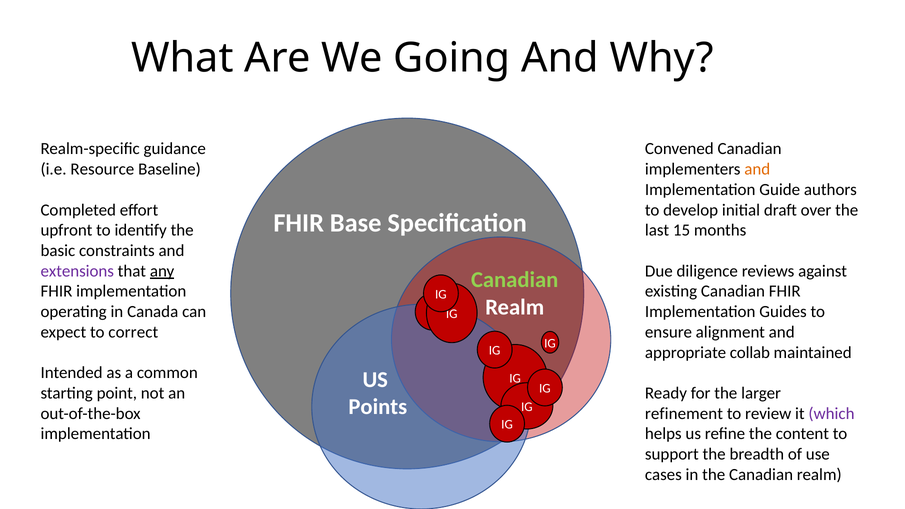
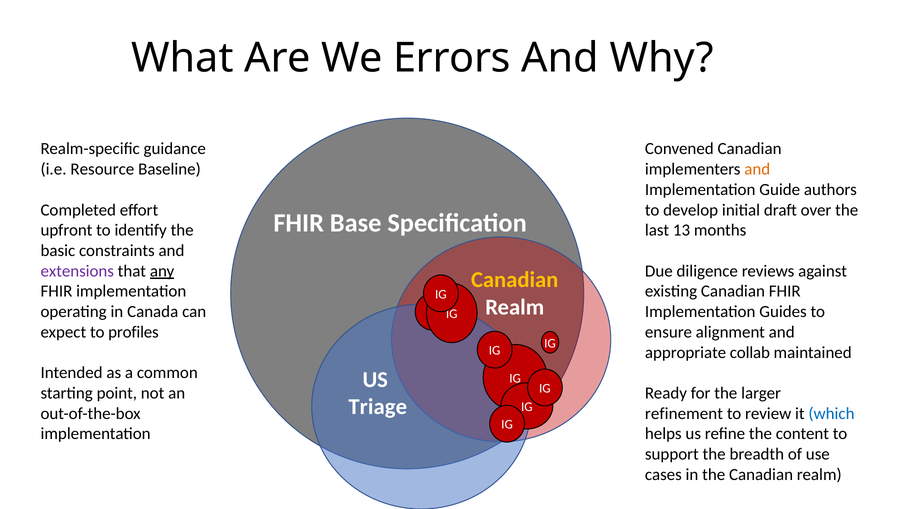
Going: Going -> Errors (452, 58)
15: 15 -> 13 (682, 230)
Canadian colour: light green -> yellow (515, 280)
correct: correct -> profiles (133, 332)
Points: Points -> Triage (378, 407)
which colour: purple -> blue (831, 414)
